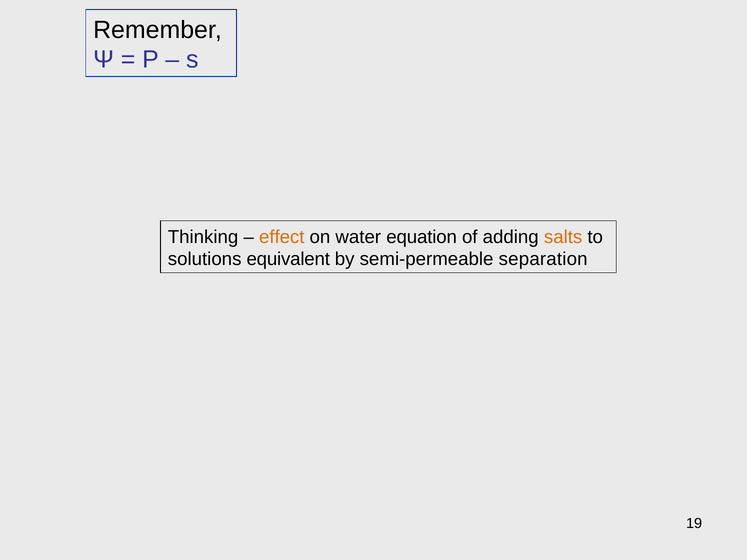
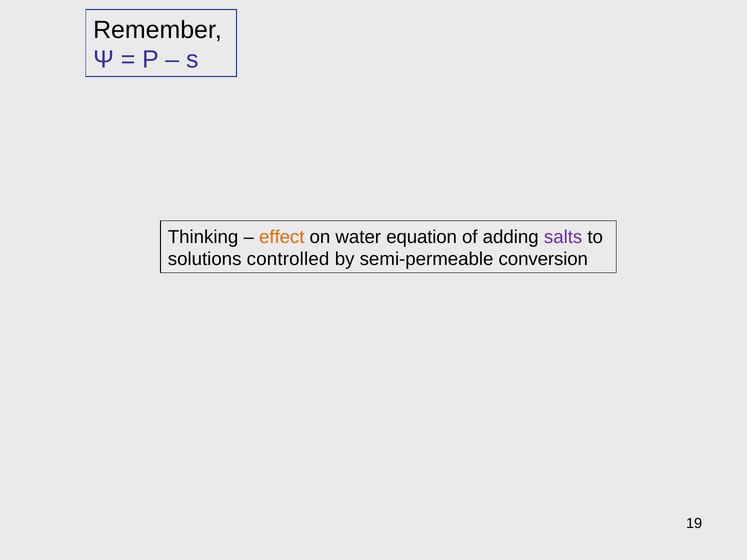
salts colour: orange -> purple (563, 237)
equivalent: equivalent -> controlled (288, 259)
separation: separation -> conversion (543, 259)
